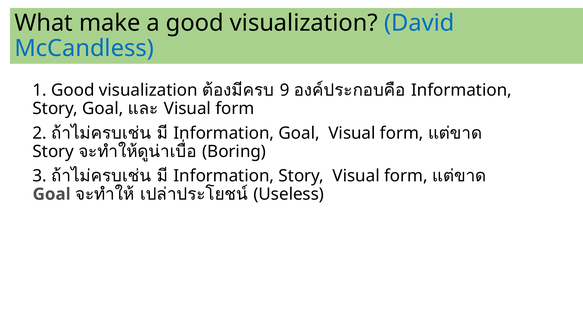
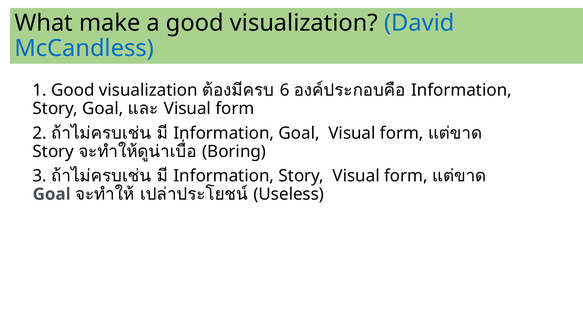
9: 9 -> 6 (285, 90)
